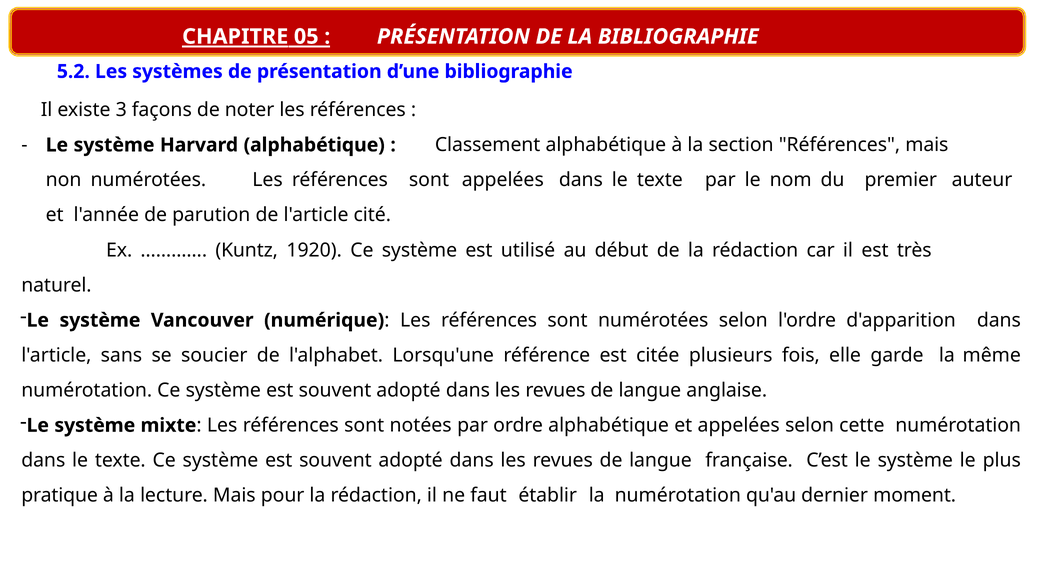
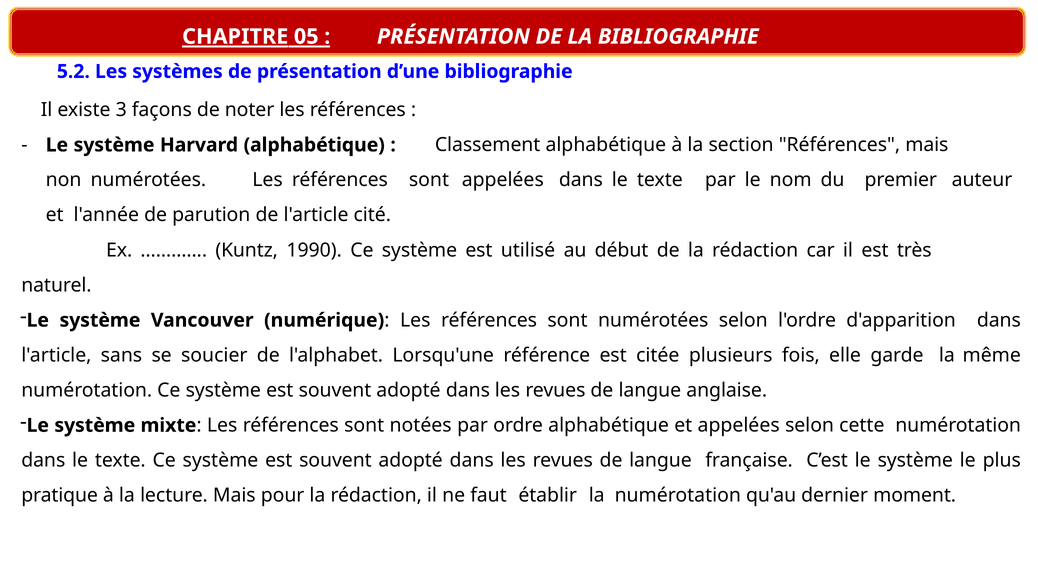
1920: 1920 -> 1990 (314, 250)
